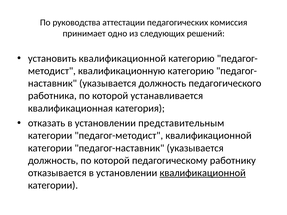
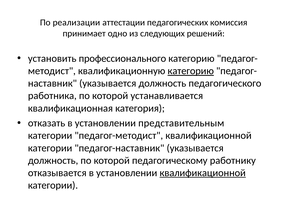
руководства: руководства -> реализации (76, 23)
установить квалификационной: квалификационной -> профессионального (122, 59)
категорию underline: none -> present (191, 71)
